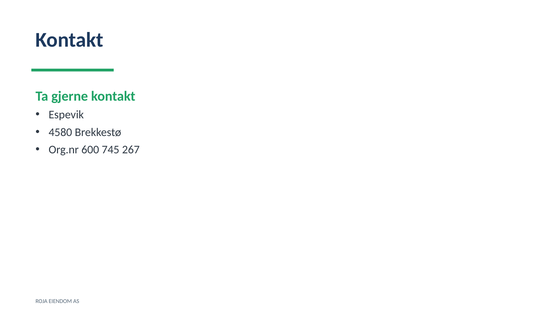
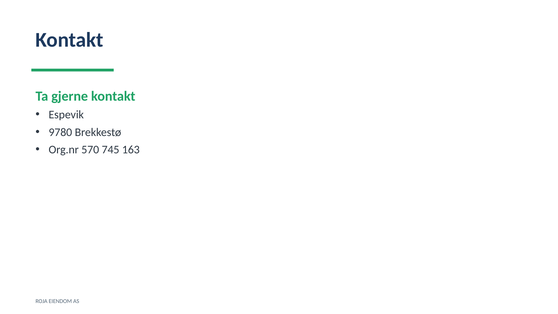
4580: 4580 -> 9780 (60, 132)
600: 600 -> 570 (90, 150)
267: 267 -> 163 (131, 150)
